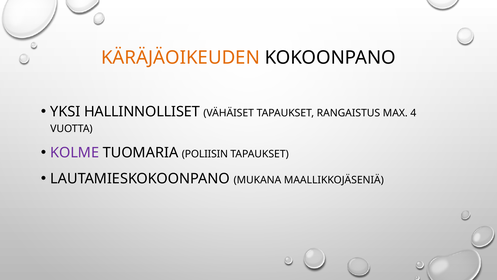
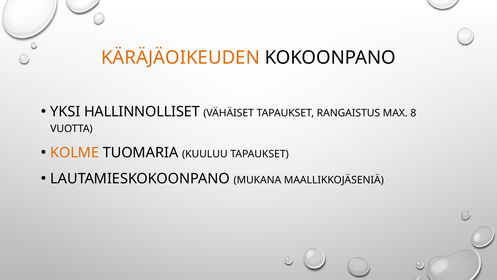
4: 4 -> 8 (413, 113)
KOLME colour: purple -> orange (75, 153)
POLIISIN: POLIISIN -> KUULUU (205, 154)
